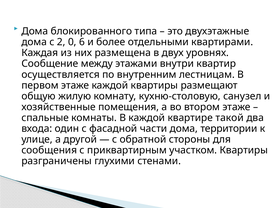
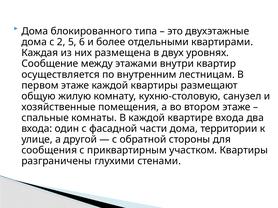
0: 0 -> 5 (72, 42)
квартире такой: такой -> входа (230, 118)
